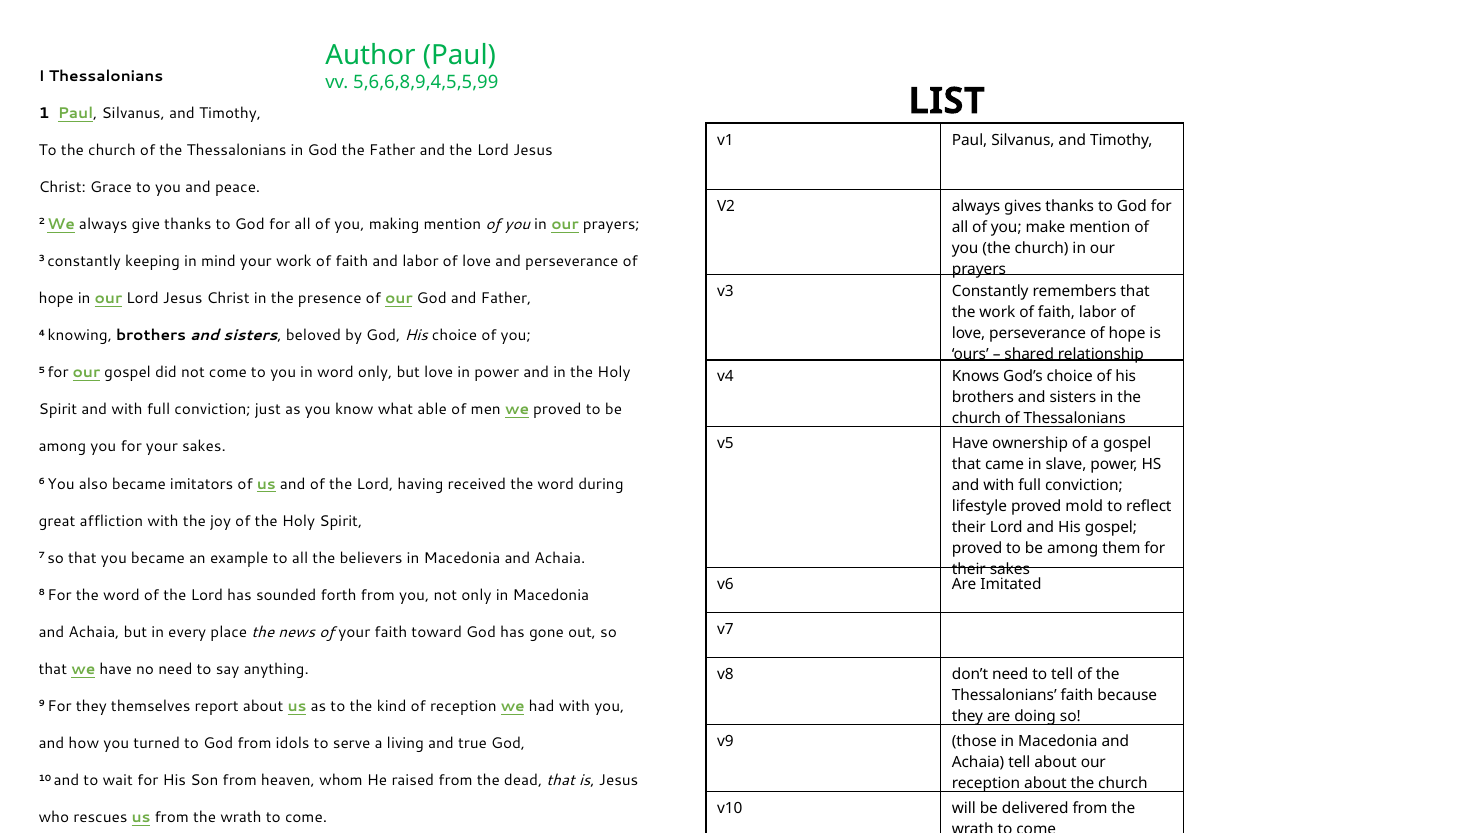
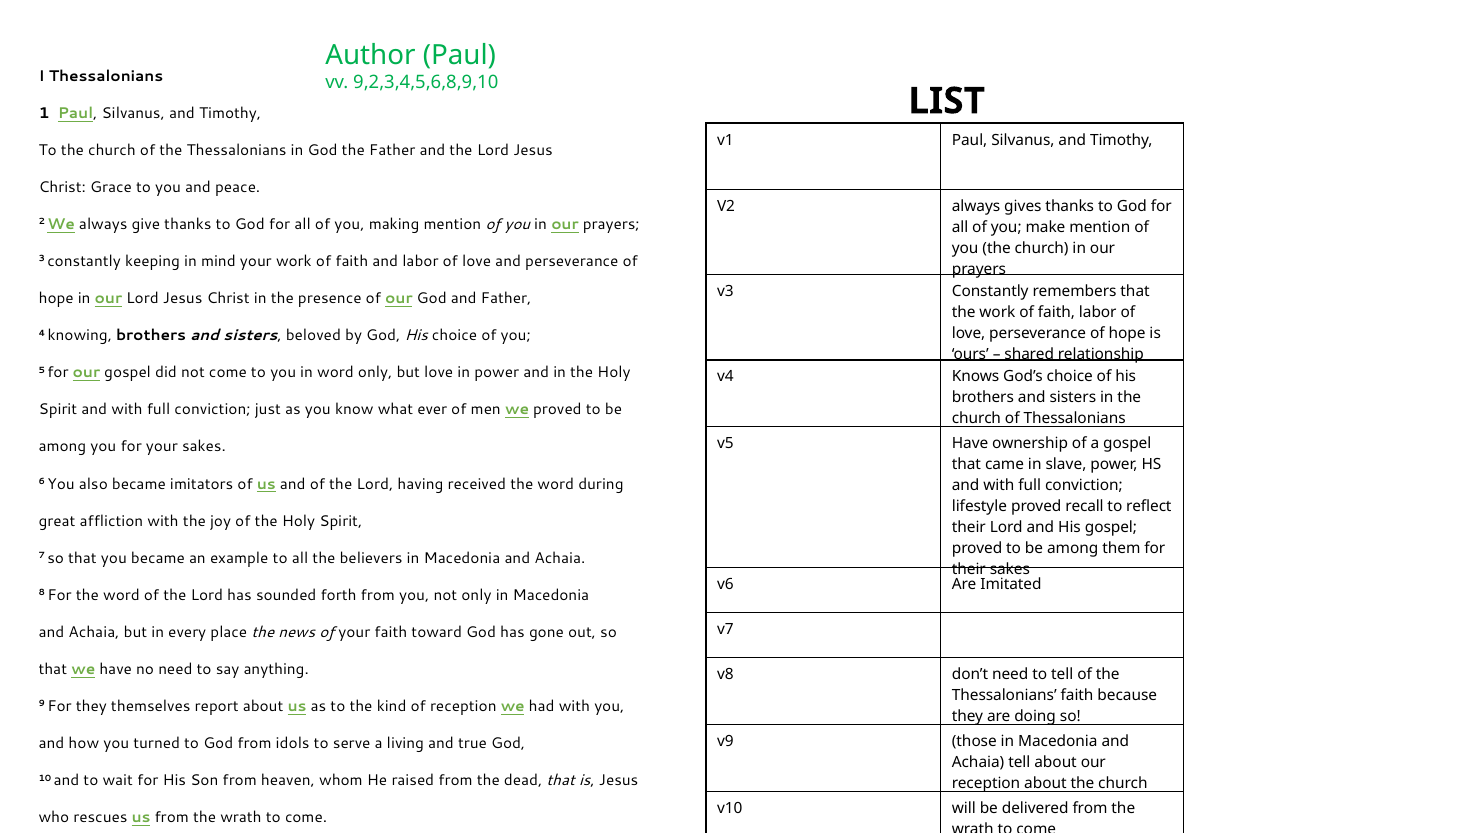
5,6,6,8,9,4,5,5,99: 5,6,6,8,9,4,5,5,99 -> 9,2,3,4,5,6,8,9,10 (426, 83)
able: able -> ever (432, 410)
mold: mold -> recall (1084, 506)
